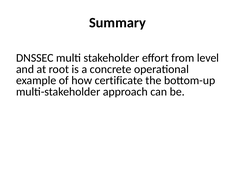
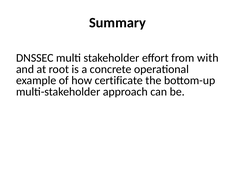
level: level -> with (208, 58)
